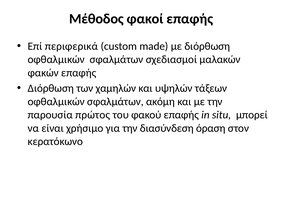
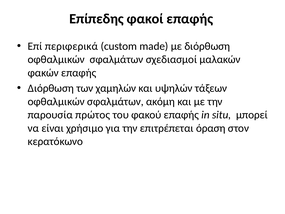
Μέθοδος: Μέθοδος -> Επίπεδης (96, 19)
διασύνδεση: διασύνδεση -> επιτρέπεται (167, 128)
